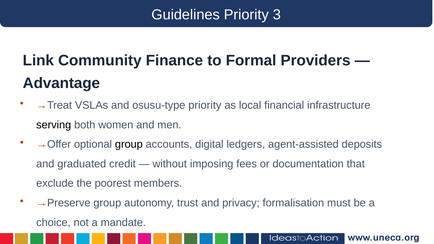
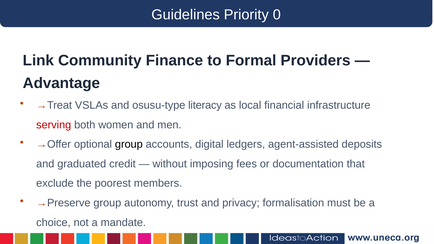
3: 3 -> 0 (277, 15)
osusu-type priority: priority -> literacy (205, 105)
serving colour: black -> red (54, 125)
